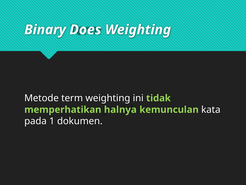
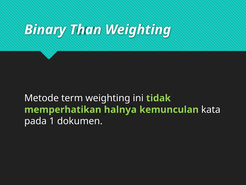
Does: Does -> Than (85, 30)
